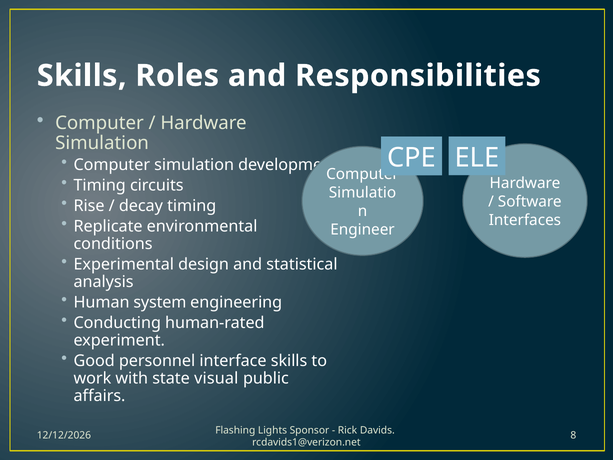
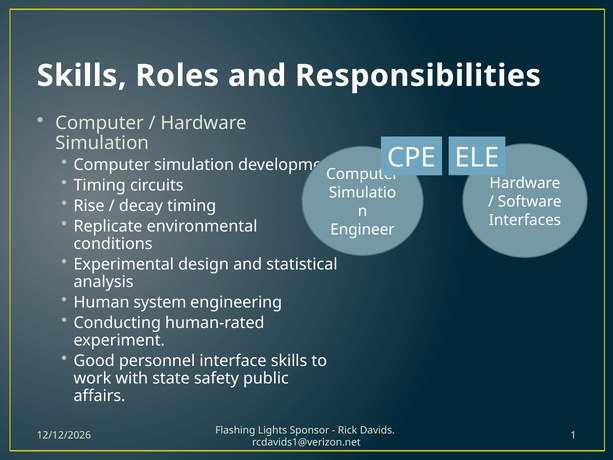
visual: visual -> safety (216, 378)
8: 8 -> 1 (573, 435)
